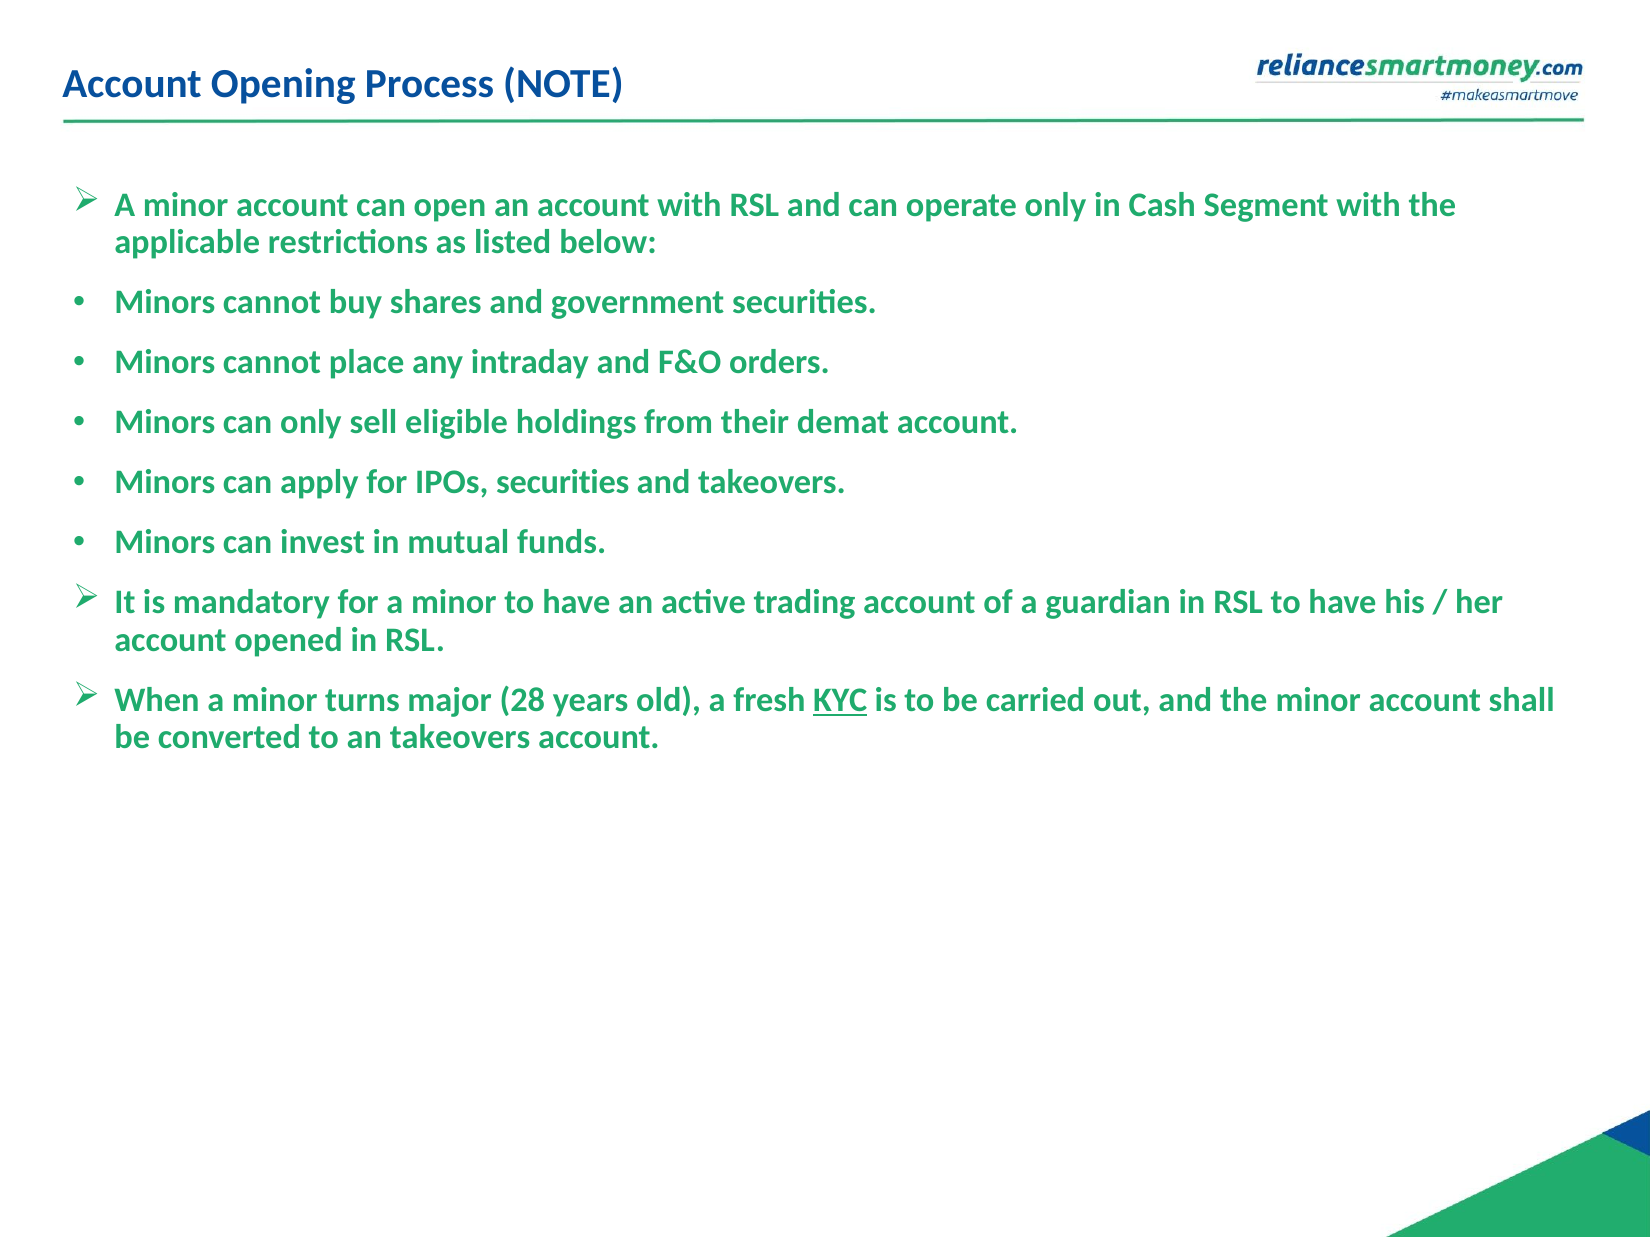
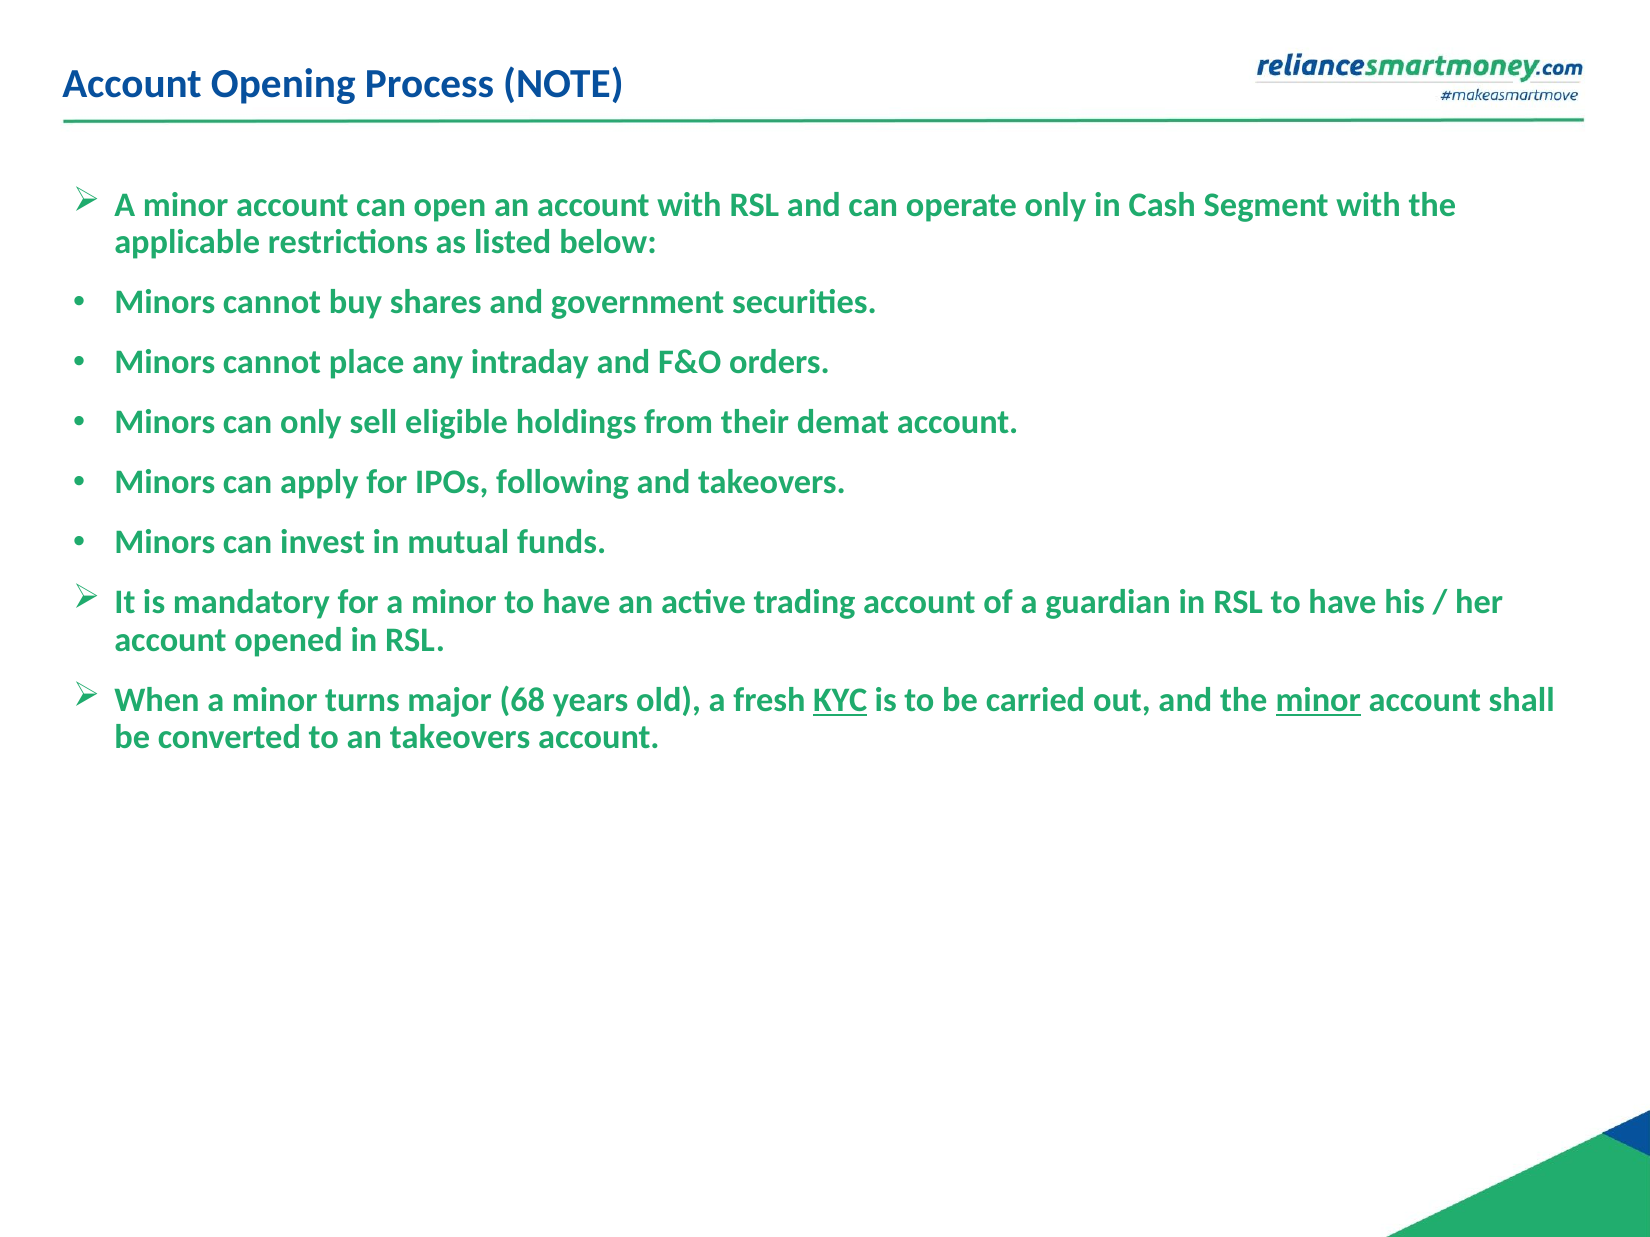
IPOs securities: securities -> following (563, 483)
28: 28 -> 68 (522, 700)
minor underline: none -> present (1318, 700)
